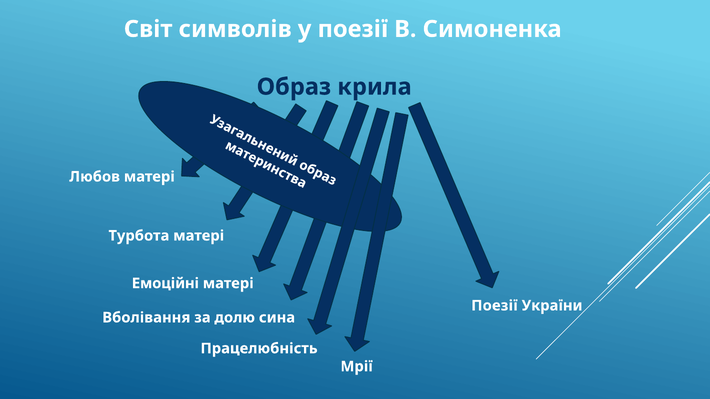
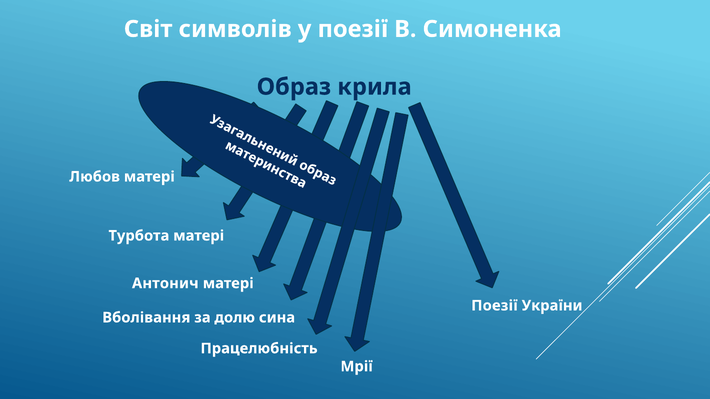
Емоційні: Емоційні -> Антонич (165, 284)
